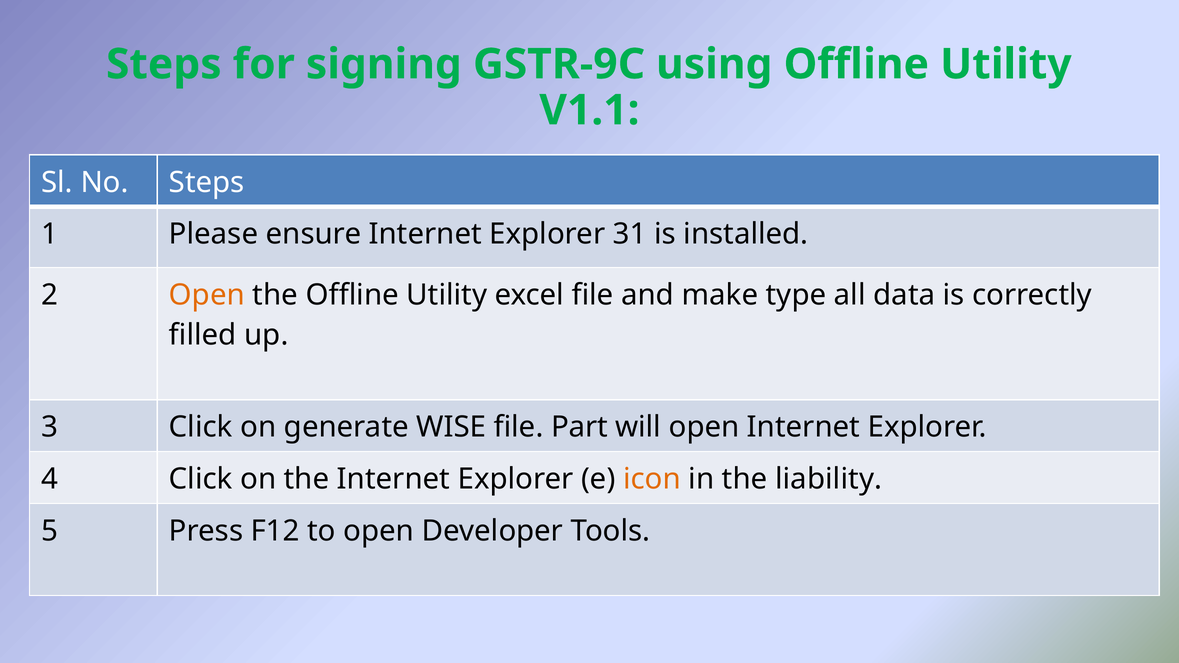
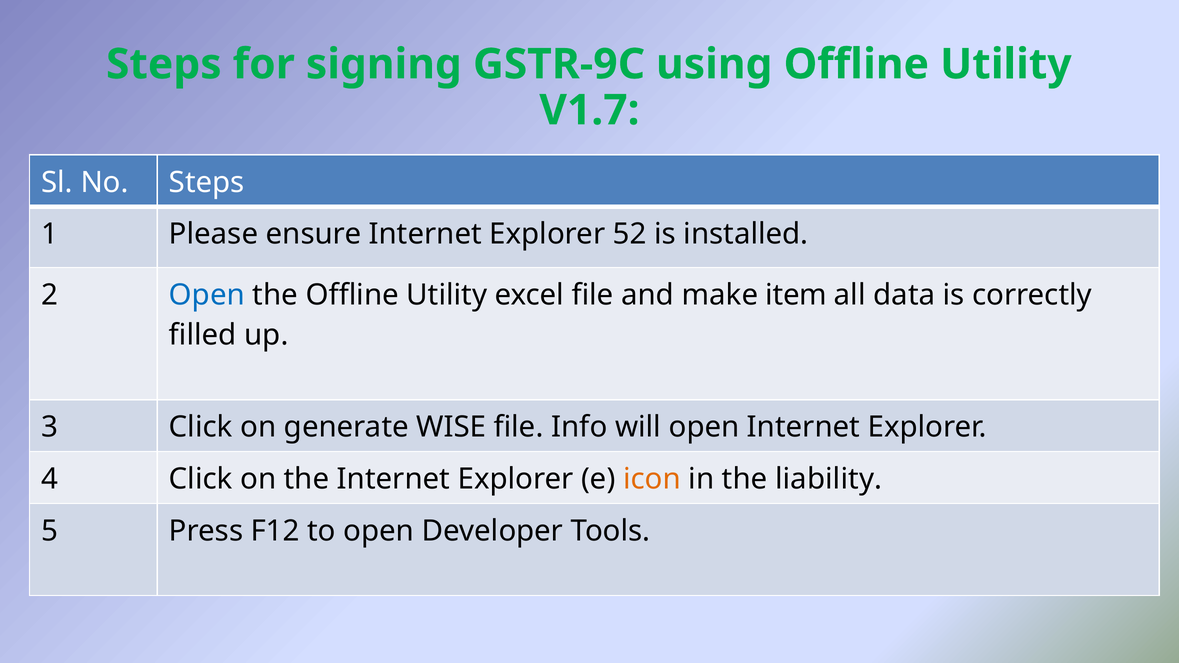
V1.1: V1.1 -> V1.7 (589, 110)
31: 31 -> 52 (630, 234)
Open colour: orange -> blue (207, 295)
type: type -> item (796, 295)
Part: Part -> Info (579, 427)
